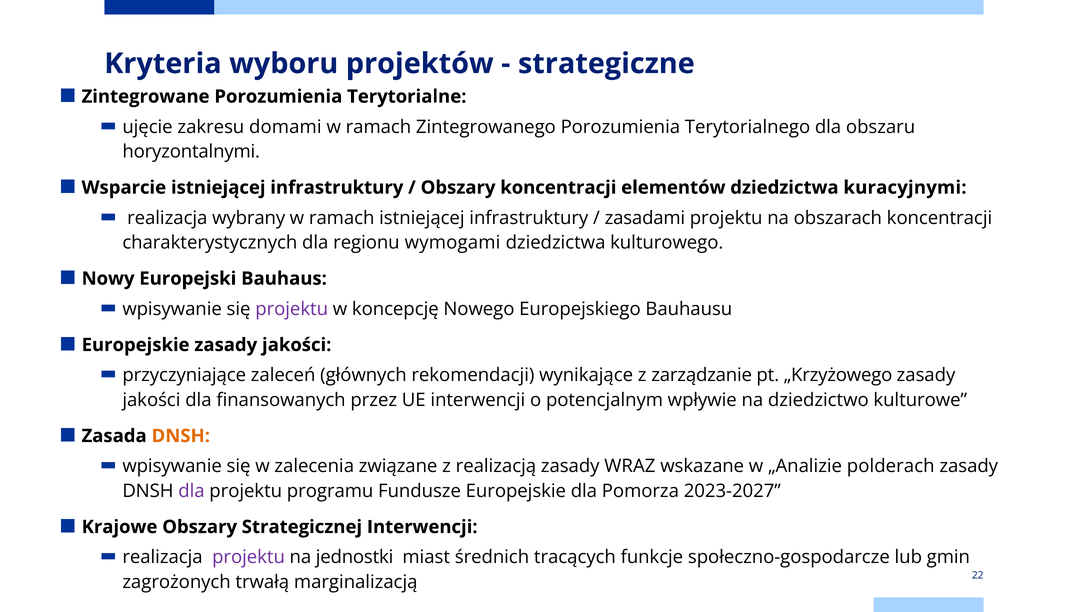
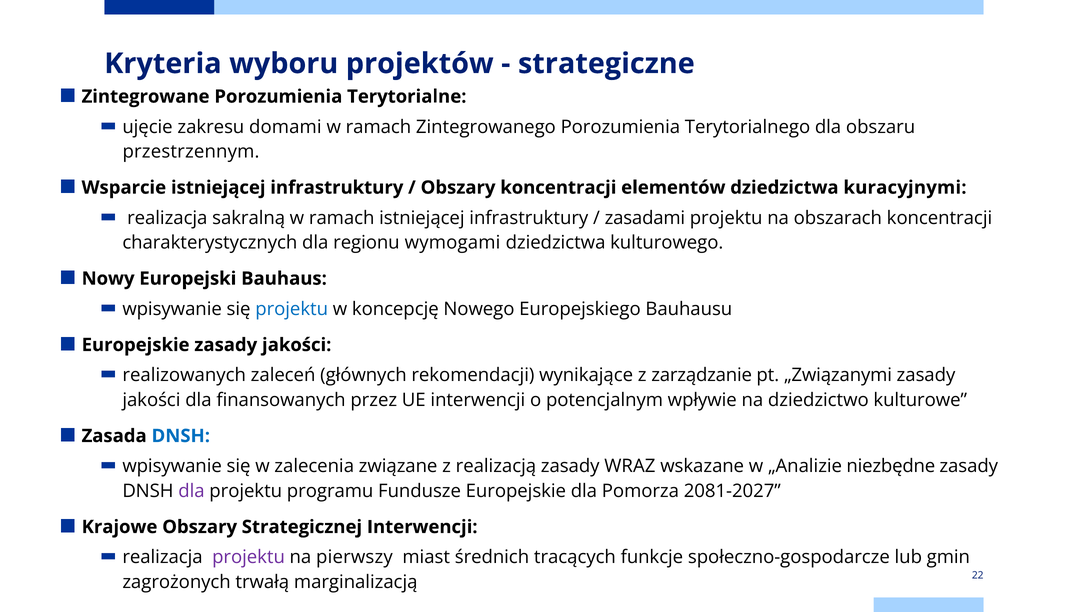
horyzontalnymi: horyzontalnymi -> przestrzennym (191, 152)
wybrany: wybrany -> sakralną (249, 218)
projektu colour: purple -> blue (292, 309)
przyczyniające: przyczyniające -> realizowanych (184, 375)
„Krzyżowego: „Krzyżowego -> „Związanymi (838, 375)
DNSH colour: orange -> blue (181, 436)
polderach: polderach -> niezbędne (891, 466)
2023-2027: 2023-2027 -> 2081-2027 (732, 491)
jednostki: jednostki -> pierwszy (354, 557)
